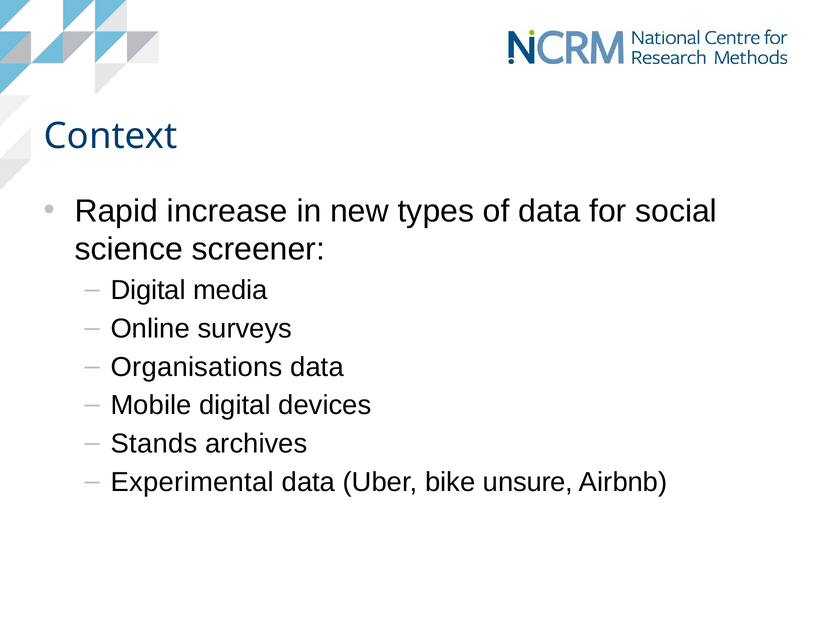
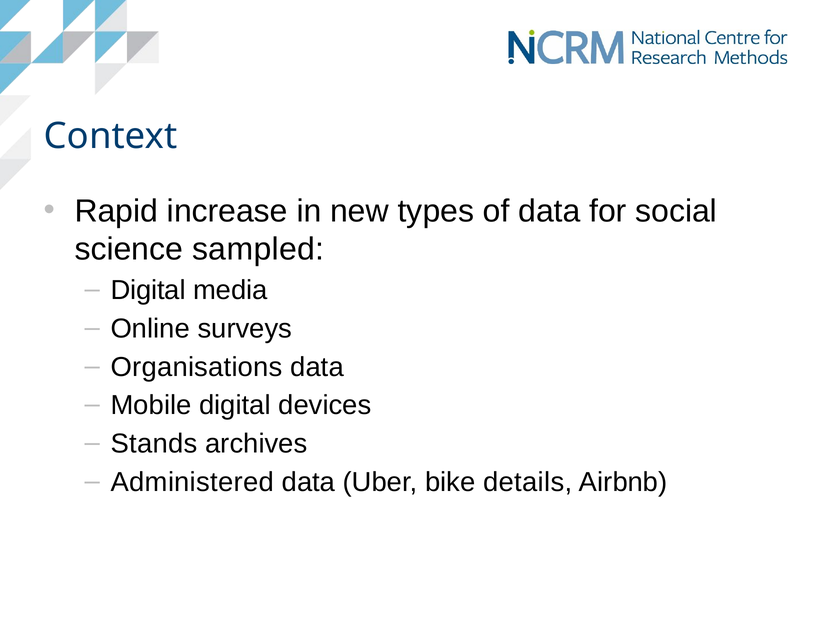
screener: screener -> sampled (258, 249)
Experimental: Experimental -> Administered (192, 482)
unsure: unsure -> details (528, 482)
